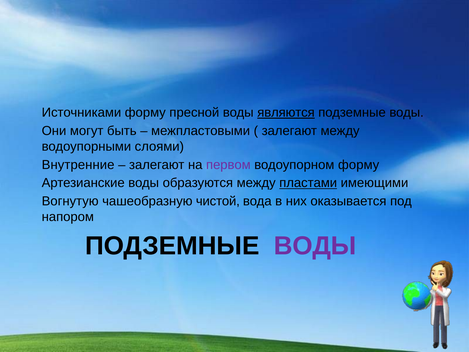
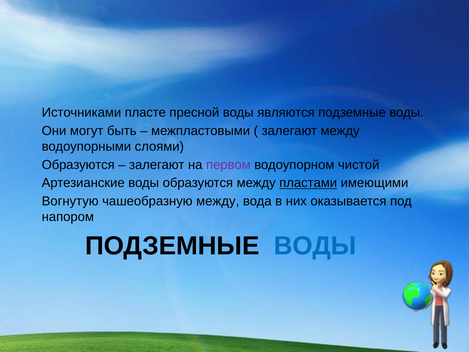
Источниками форму: форму -> пласте (145, 113)
являются underline: present -> none (286, 113)
Внутренние: Внутренние -> Образуются (78, 165)
водоупорном форму: форму -> чистой (359, 165)
чашеобразную чистой: чистой -> между (218, 201)
ВОДЫ colour: purple -> blue (315, 246)
